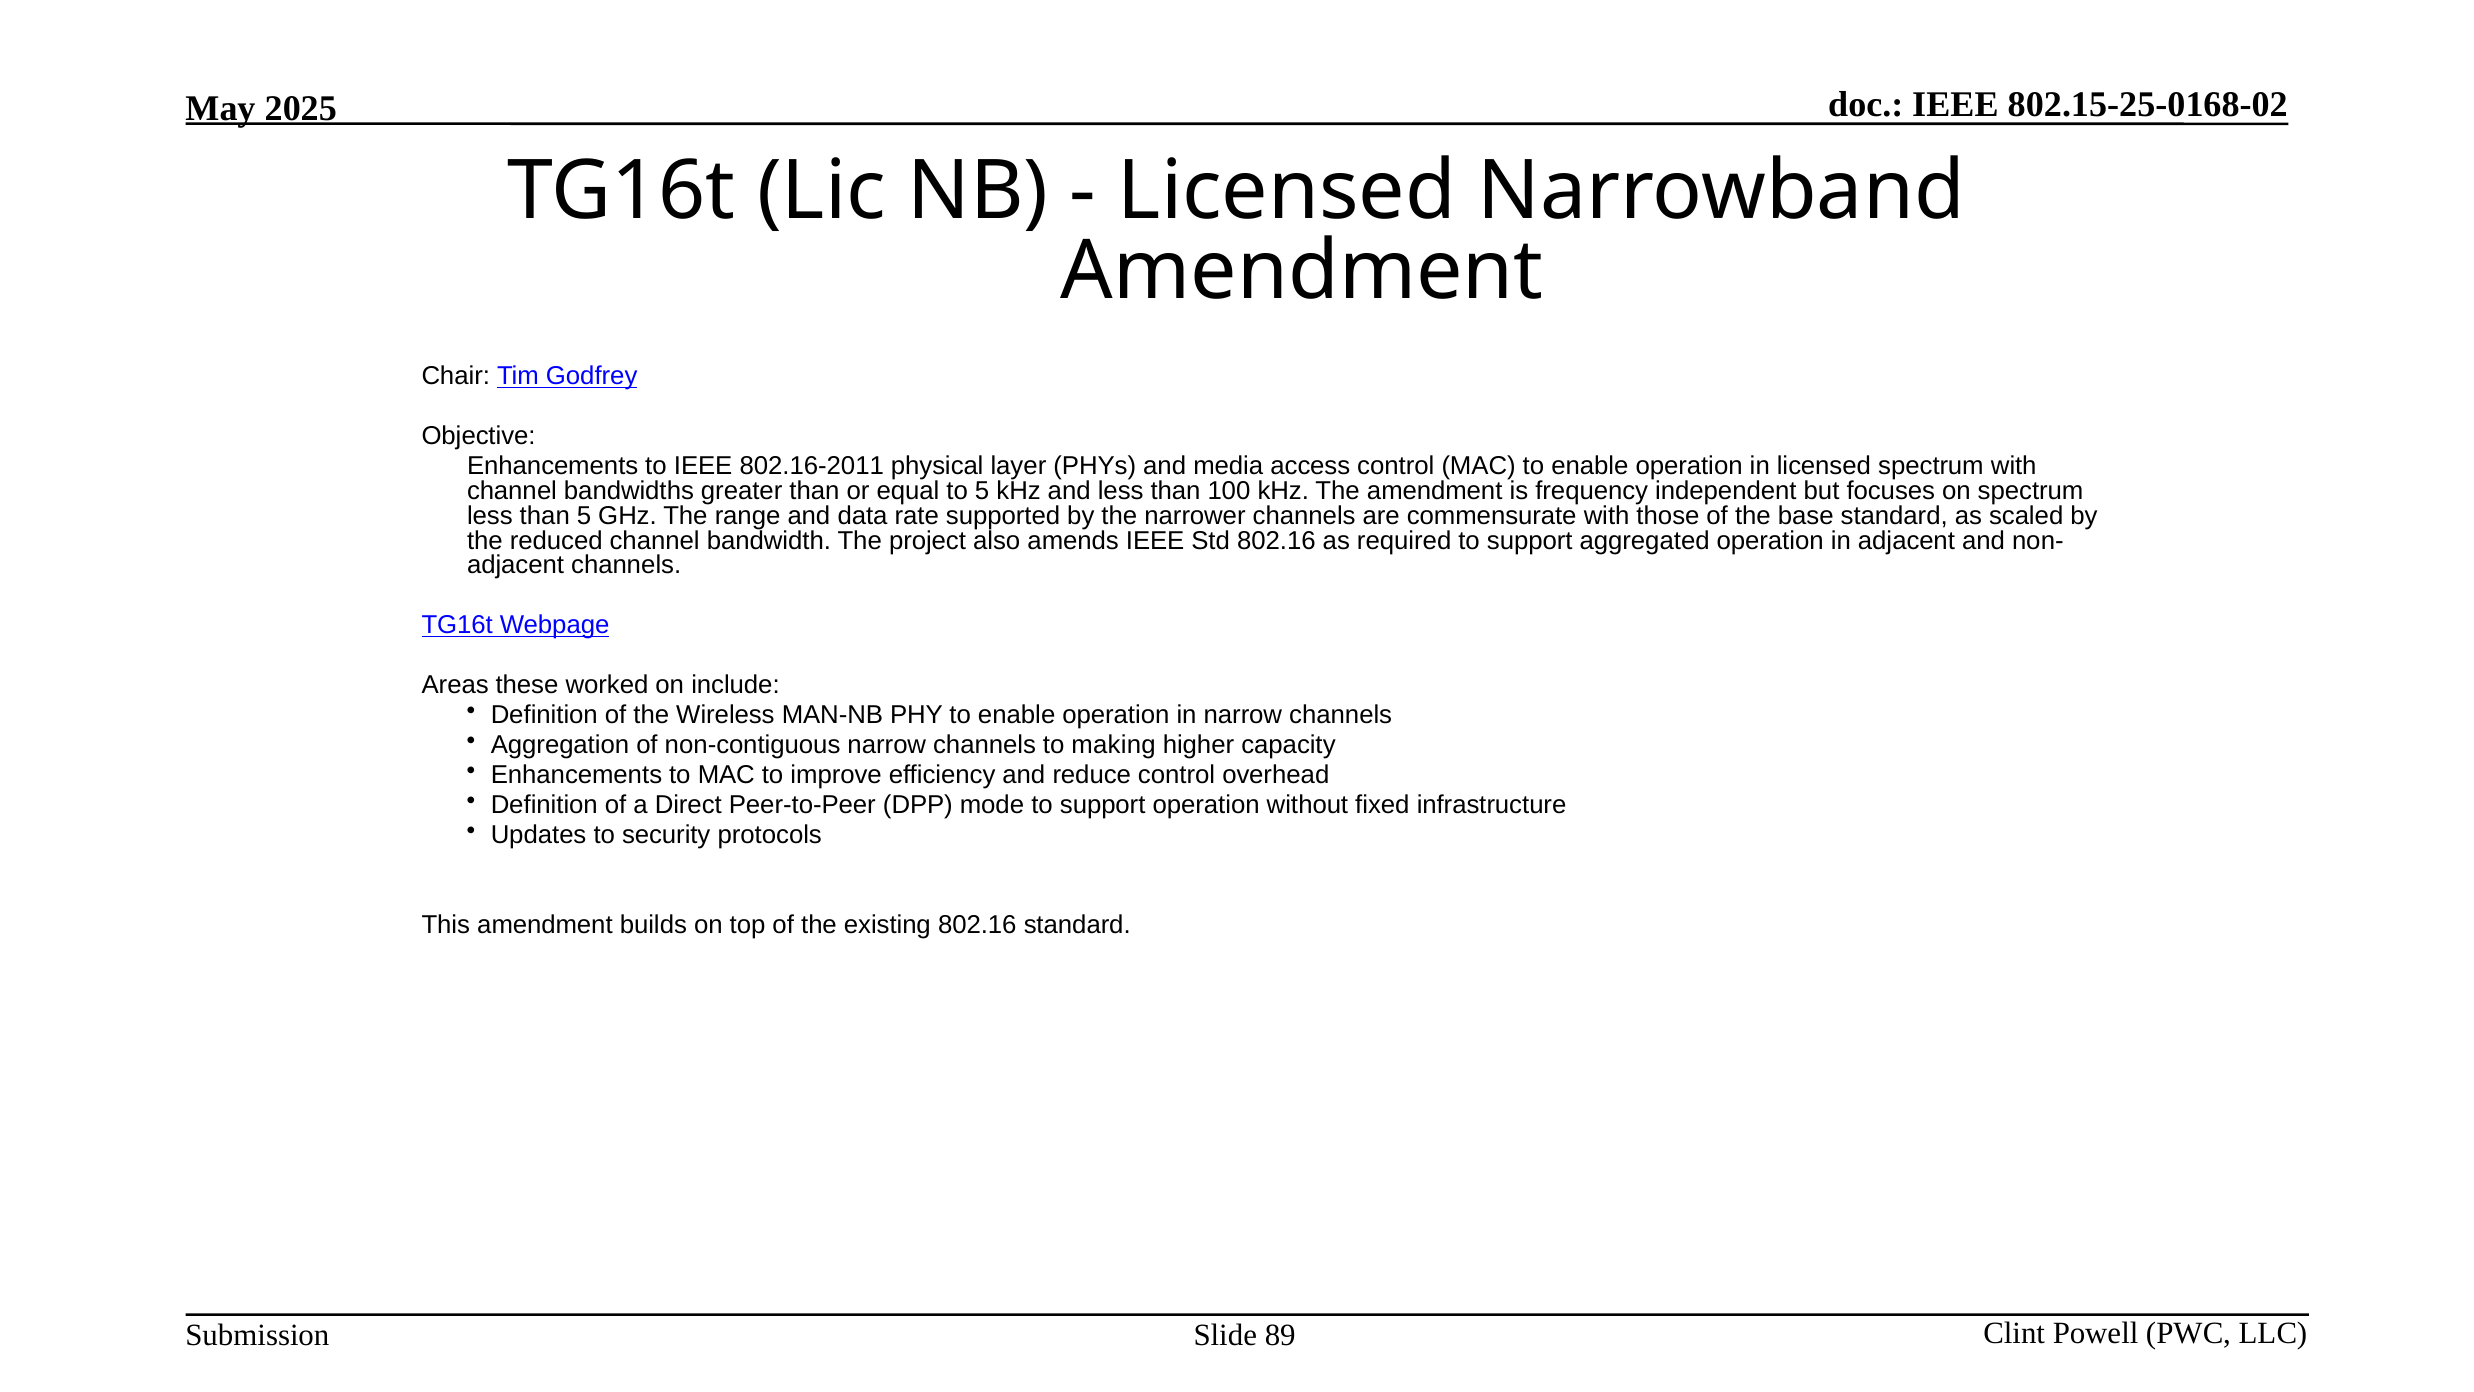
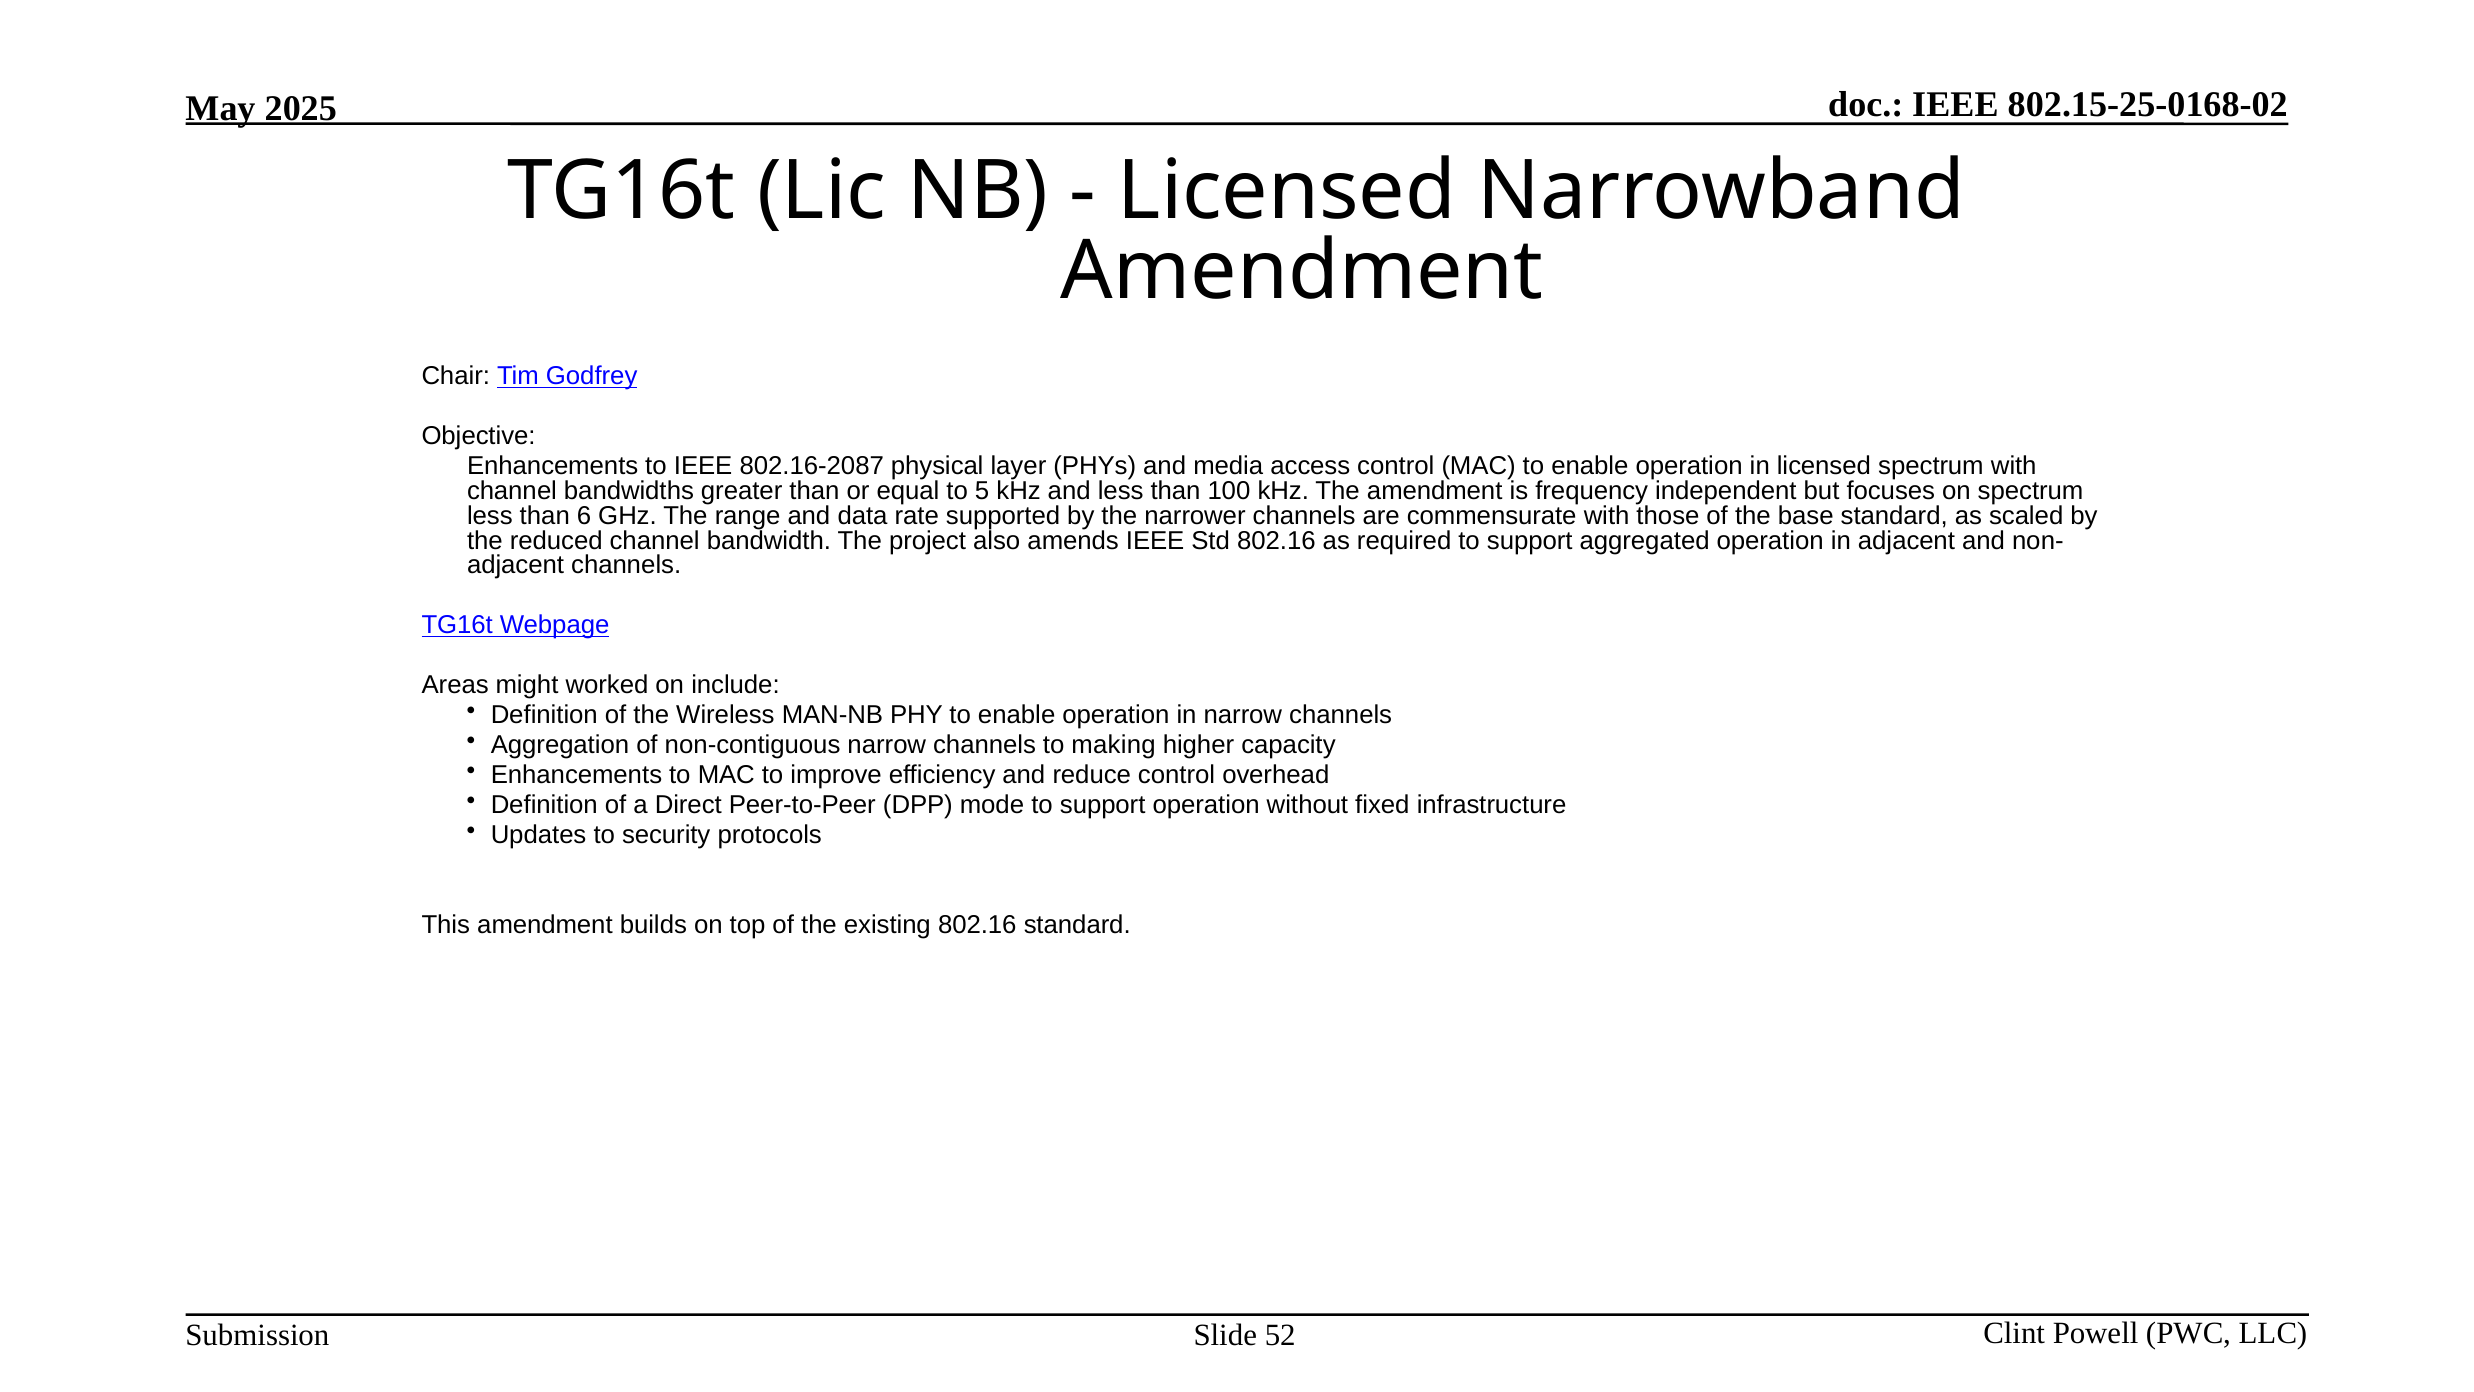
802.16-2011: 802.16-2011 -> 802.16-2087 (812, 466)
than 5: 5 -> 6 (584, 516)
these: these -> might (527, 685)
89: 89 -> 52 (1280, 1335)
